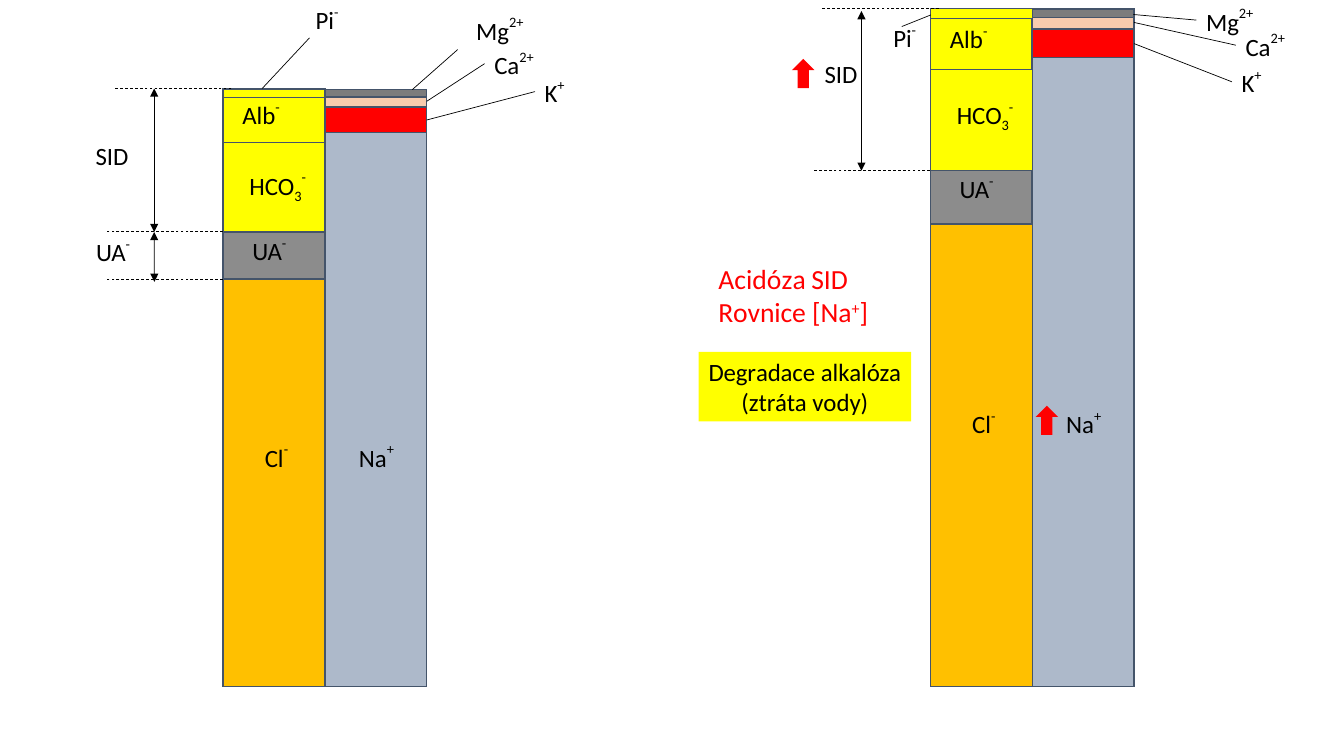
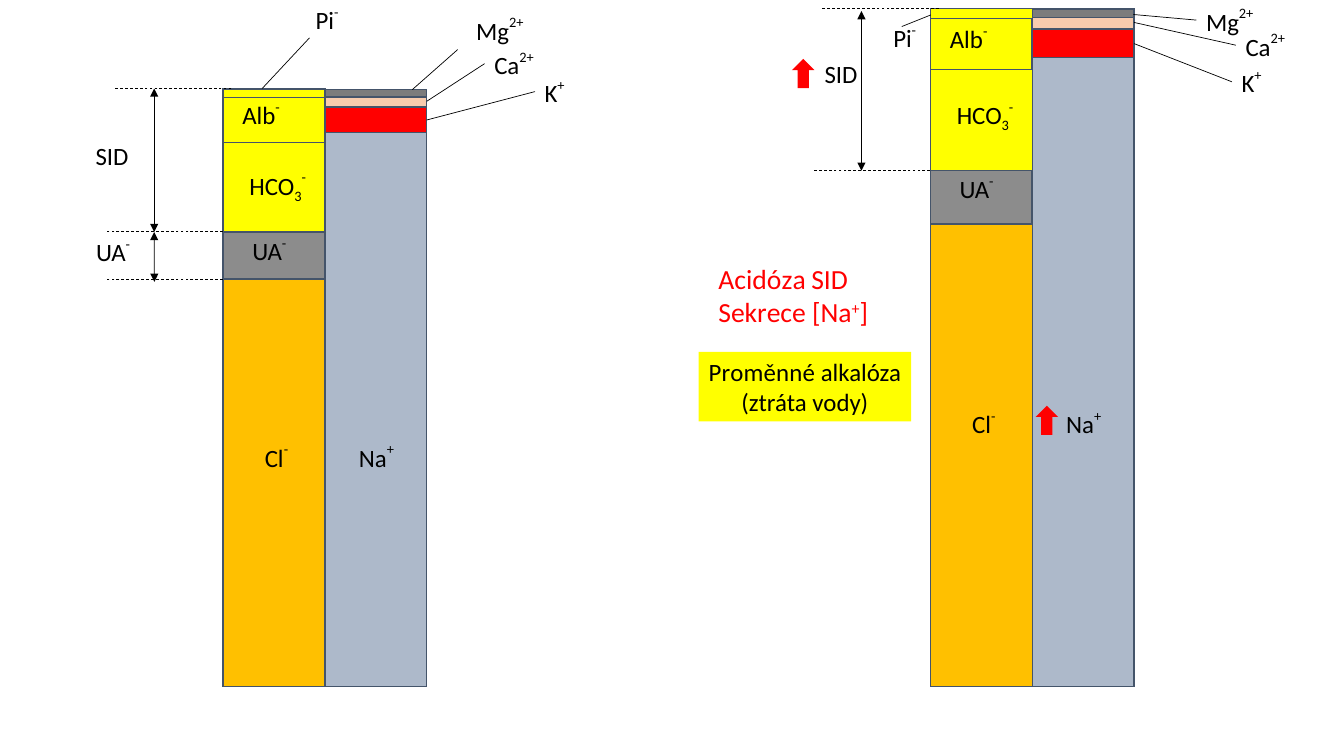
Rovnice: Rovnice -> Sekrece (762, 313)
Degradace: Degradace -> Proměnné (762, 373)
